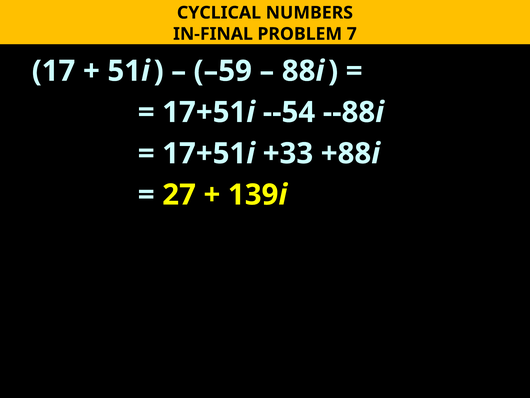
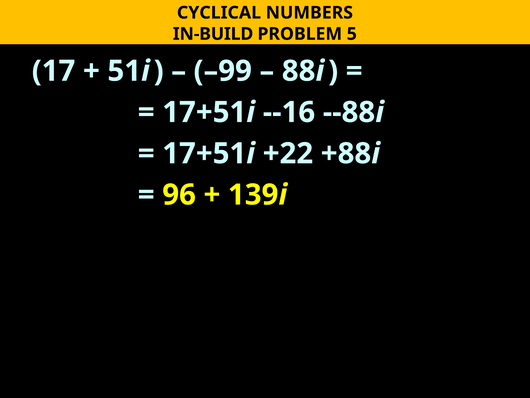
IN-FINAL: IN-FINAL -> IN-BUILD (213, 34)
7: 7 -> 5 (352, 34)
–59: –59 -> –99 (223, 71)
--54: --54 -> --16 (289, 112)
+33: +33 -> +22 (288, 153)
27: 27 -> 96 (179, 195)
